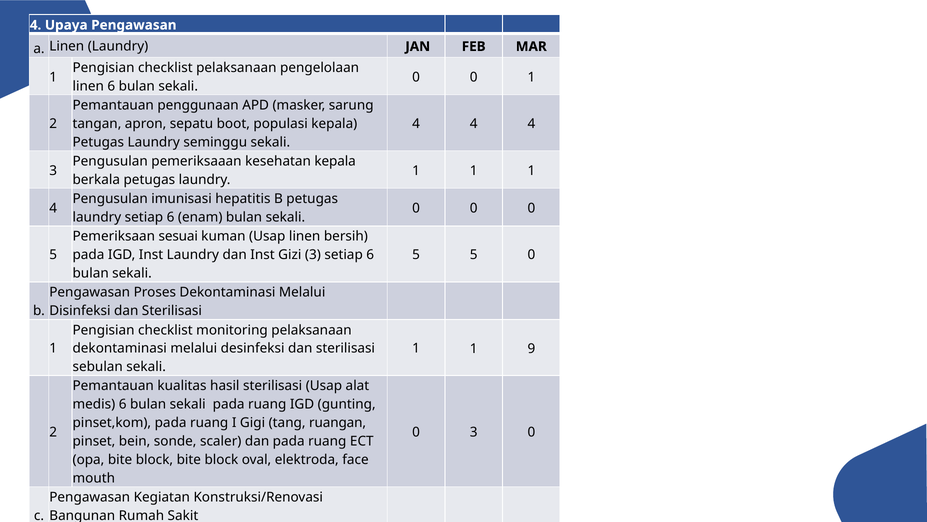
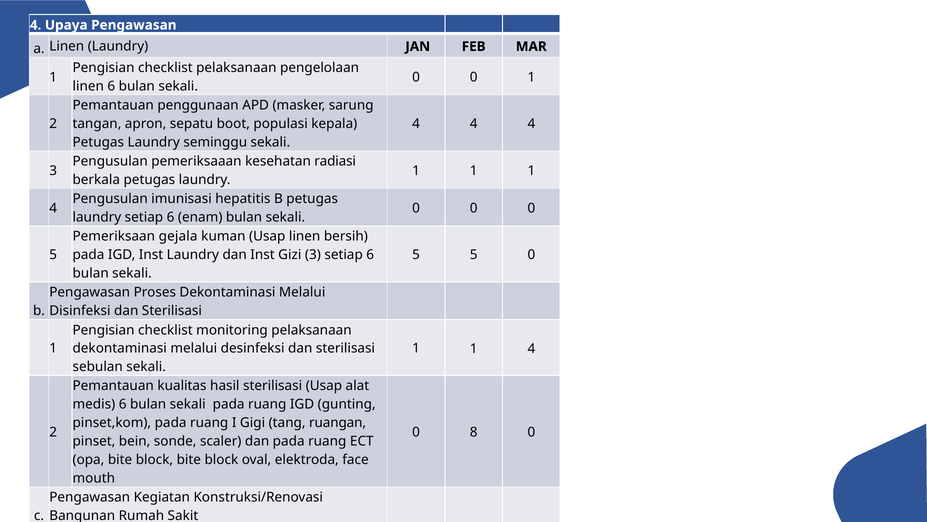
kesehatan kepala: kepala -> radiasi (335, 161)
sesuai: sesuai -> gejala (178, 236)
9: 9 -> 4 (531, 348)
0 3: 3 -> 8 (474, 432)
